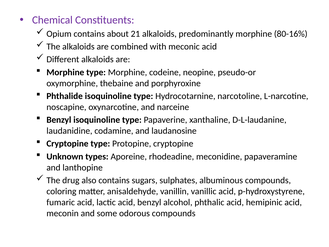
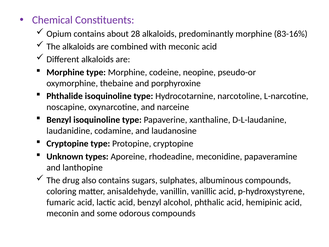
21: 21 -> 28 (135, 34)
80-16%: 80-16% -> 83-16% (291, 34)
